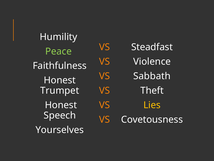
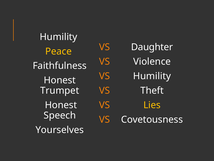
Steadfast: Steadfast -> Daughter (152, 47)
Peace colour: light green -> yellow (59, 51)
Sabbath: Sabbath -> Humility (152, 76)
